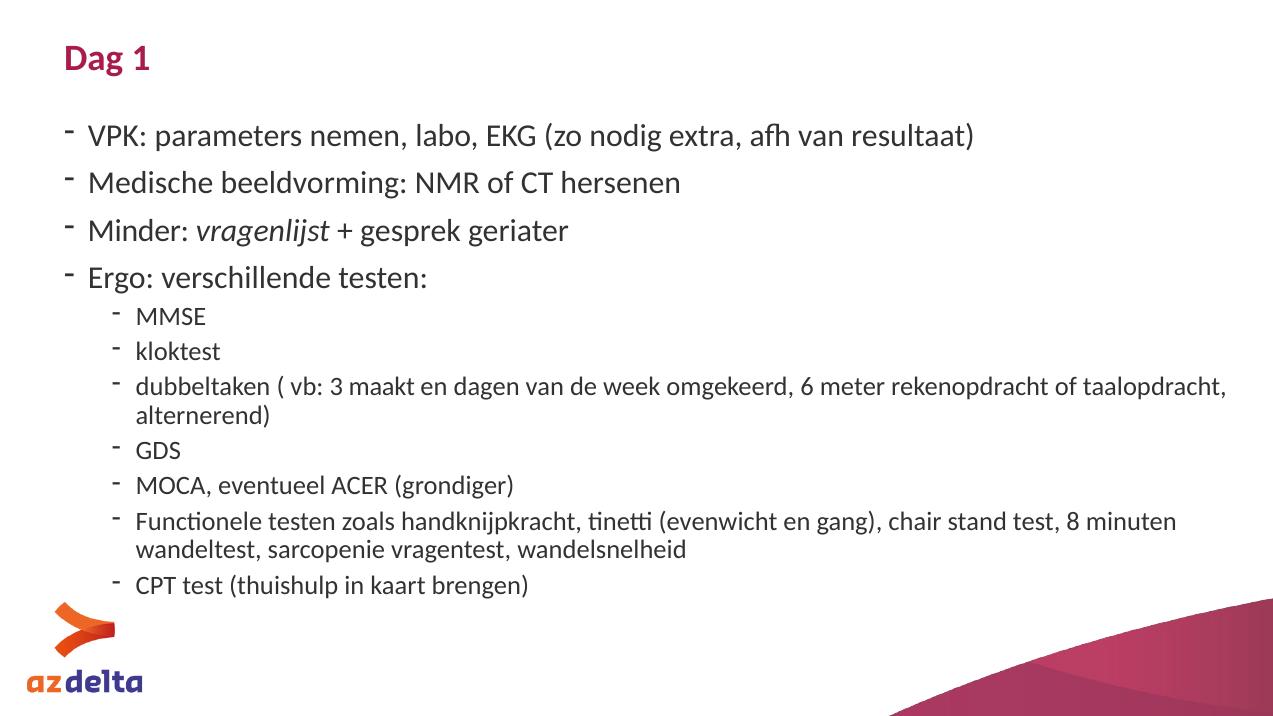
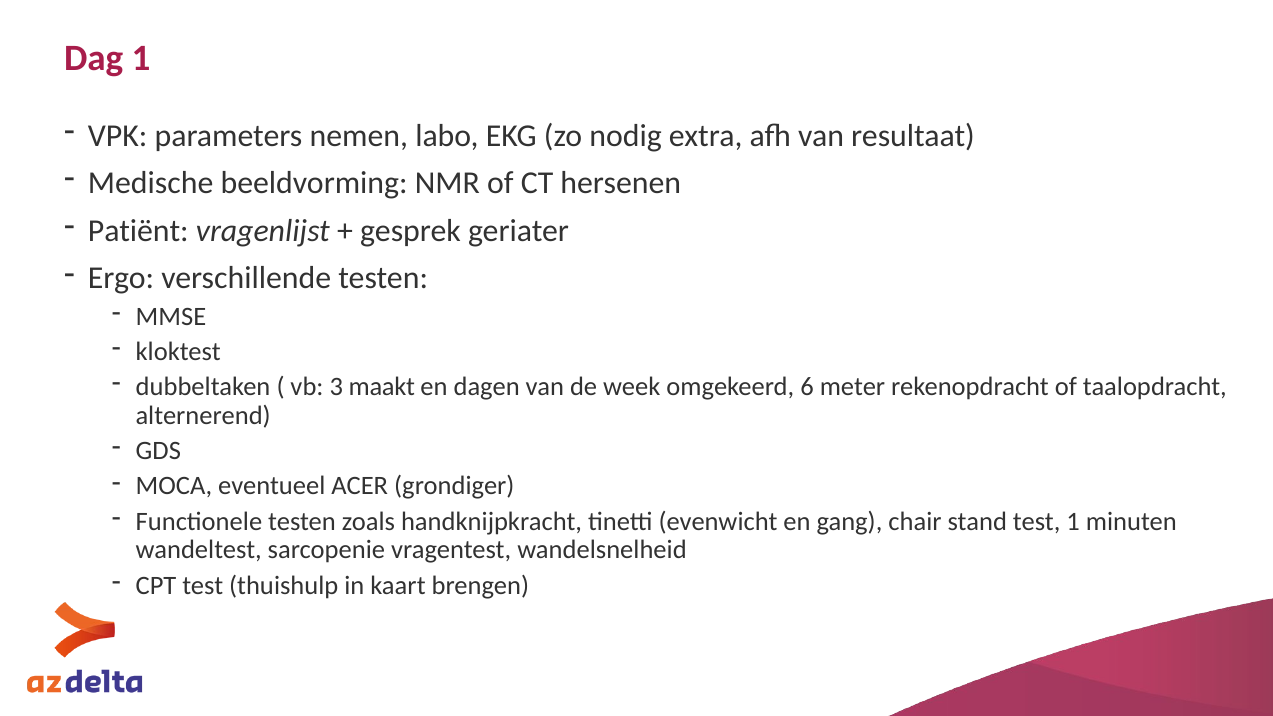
Minder: Minder -> Patiënt (138, 231)
test 8: 8 -> 1 (1073, 521)
